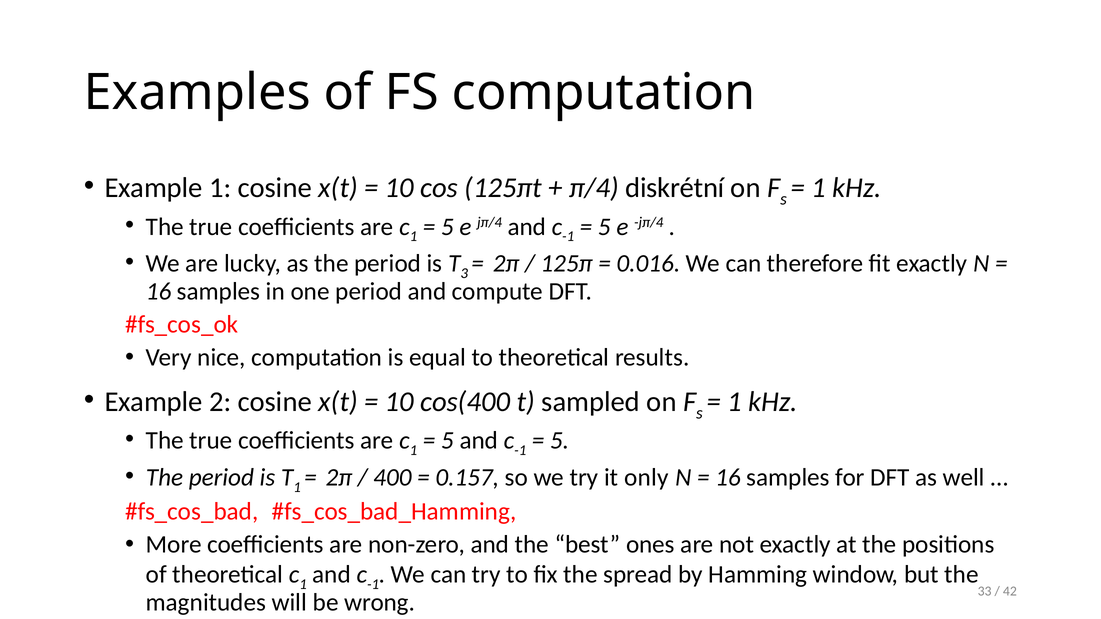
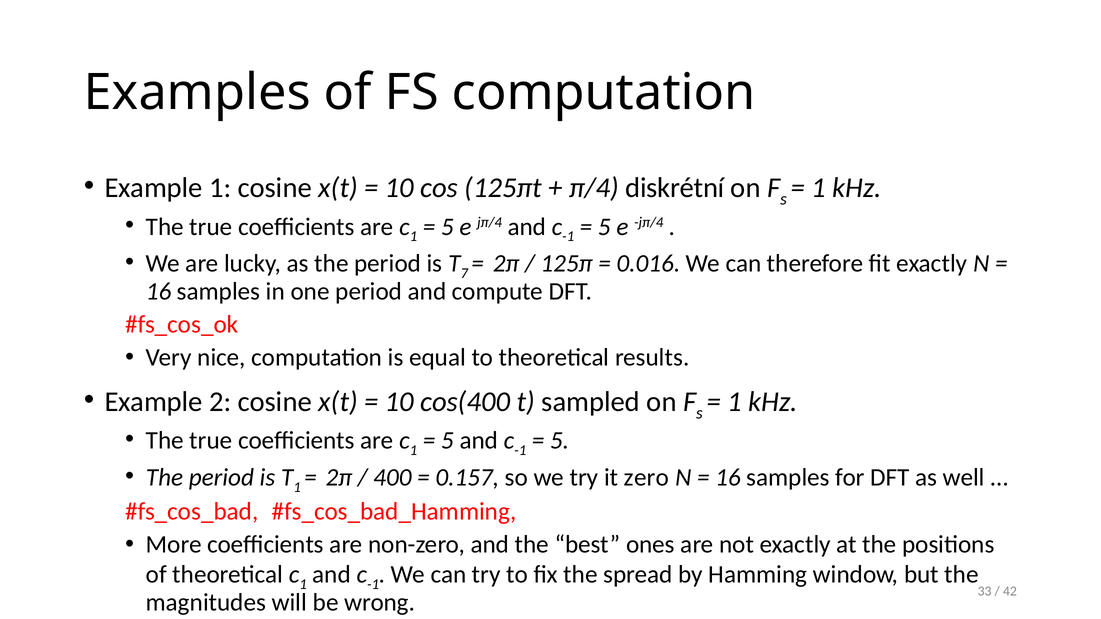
3: 3 -> 7 (464, 274)
only: only -> zero (646, 478)
